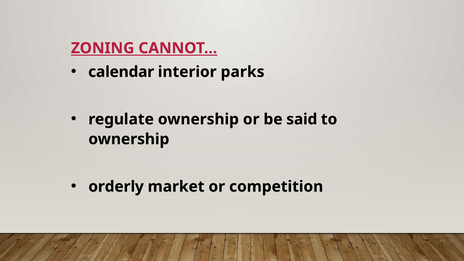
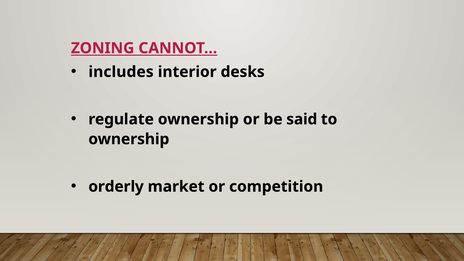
calendar: calendar -> includes (121, 72)
parks: parks -> desks (243, 72)
